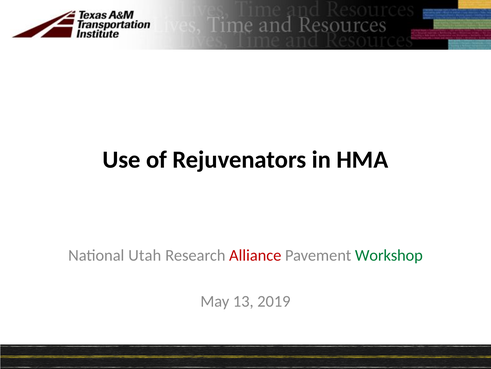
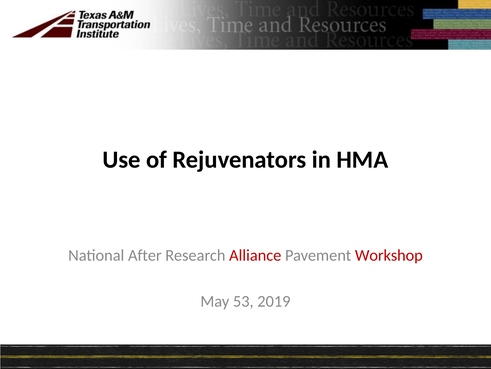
Utah: Utah -> After (145, 255)
Workshop colour: green -> red (389, 255)
13: 13 -> 53 (243, 301)
